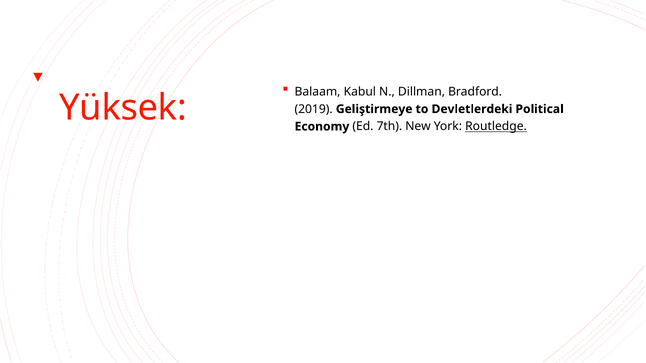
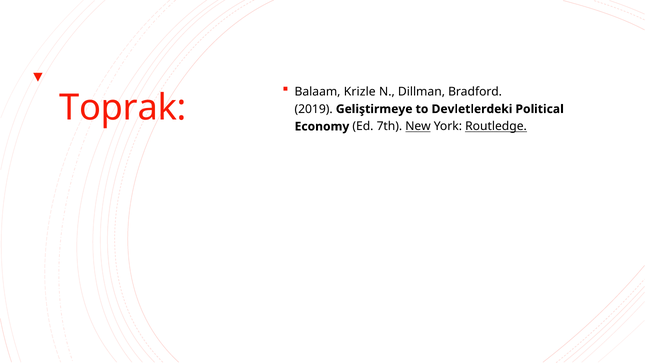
Kabul: Kabul -> Krizle (360, 92)
Yüksek: Yüksek -> Toprak (123, 108)
New underline: none -> present (418, 127)
